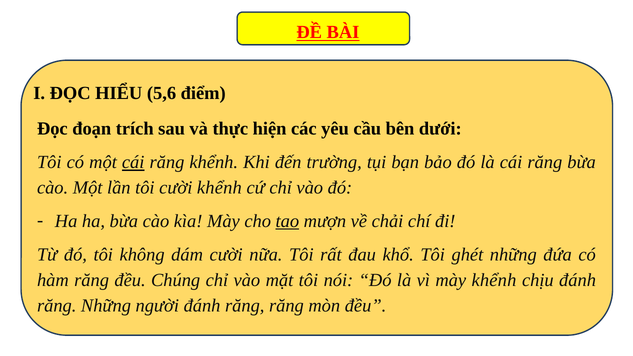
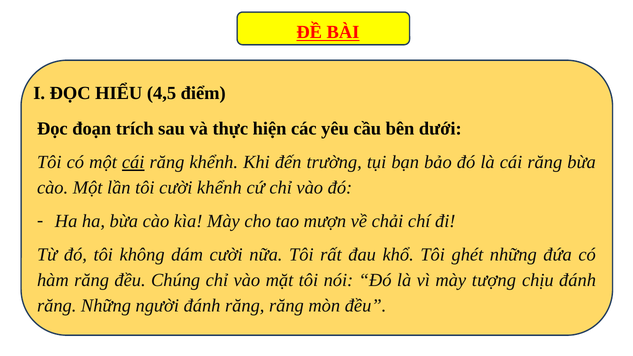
5,6: 5,6 -> 4,5 (162, 93)
tao underline: present -> none (287, 221)
mày khểnh: khểnh -> tượng (494, 280)
